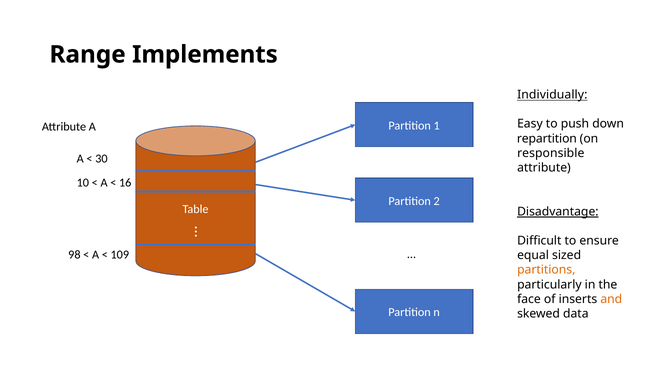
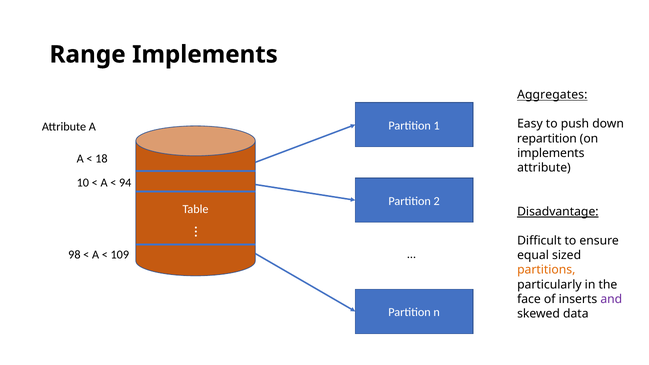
Individually: Individually -> Aggregates (552, 95)
responsible: responsible -> implements (551, 153)
30: 30 -> 18 (101, 159)
16: 16 -> 94 (125, 183)
and colour: orange -> purple (611, 299)
